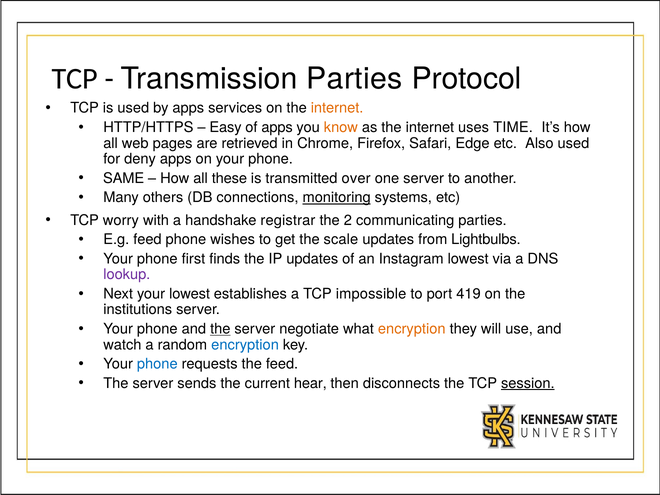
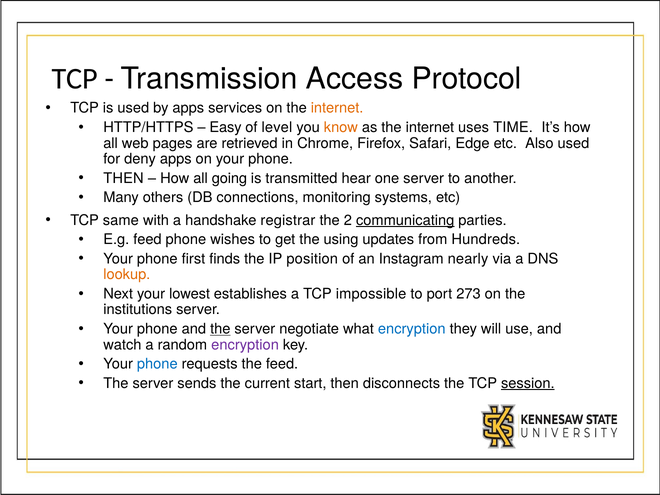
Transmission Parties: Parties -> Access (355, 79)
of apps: apps -> level (277, 127)
SAME: SAME -> THEN (124, 178)
these: these -> going (229, 178)
over: over -> hear (356, 178)
monitoring underline: present -> none (337, 198)
worry: worry -> same (121, 220)
communicating underline: none -> present (405, 220)
scale: scale -> using (341, 239)
Lightbulbs: Lightbulbs -> Hundreds (486, 239)
IP updates: updates -> position (312, 259)
Instagram lowest: lowest -> nearly (468, 259)
lookup colour: purple -> orange (127, 275)
419: 419 -> 273 (469, 294)
encryption colour: orange -> blue (412, 329)
encryption colour: blue -> purple (245, 345)
hear: hear -> start (310, 383)
